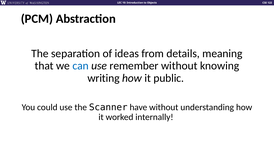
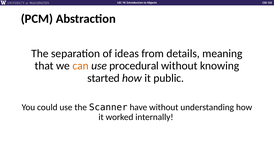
can colour: blue -> orange (81, 66)
remember: remember -> procedural (134, 66)
writing: writing -> started (104, 78)
